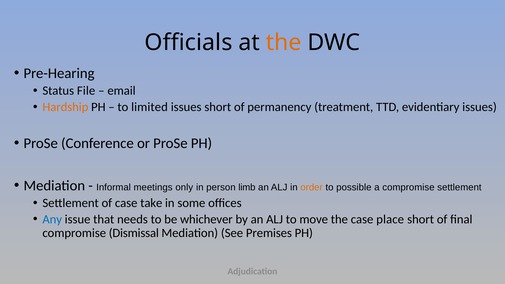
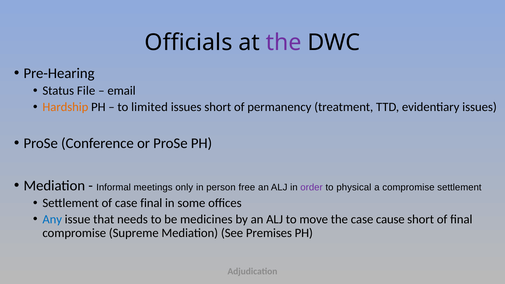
the colour: orange -> purple (284, 42)
limb: limb -> free (247, 187)
order colour: orange -> purple (312, 187)
possible: possible -> physical (354, 187)
case take: take -> final (151, 203)
whichever: whichever -> medicines (206, 219)
place: place -> cause (390, 219)
Dismissal: Dismissal -> Supreme (134, 233)
